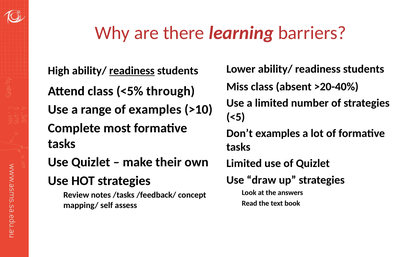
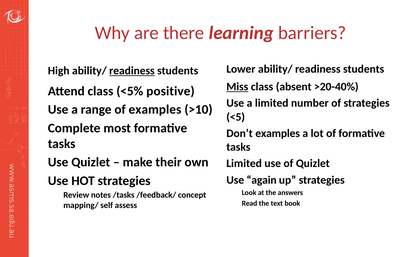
Miss underline: none -> present (237, 87)
through: through -> positive (170, 91)
draw: draw -> again (262, 180)
